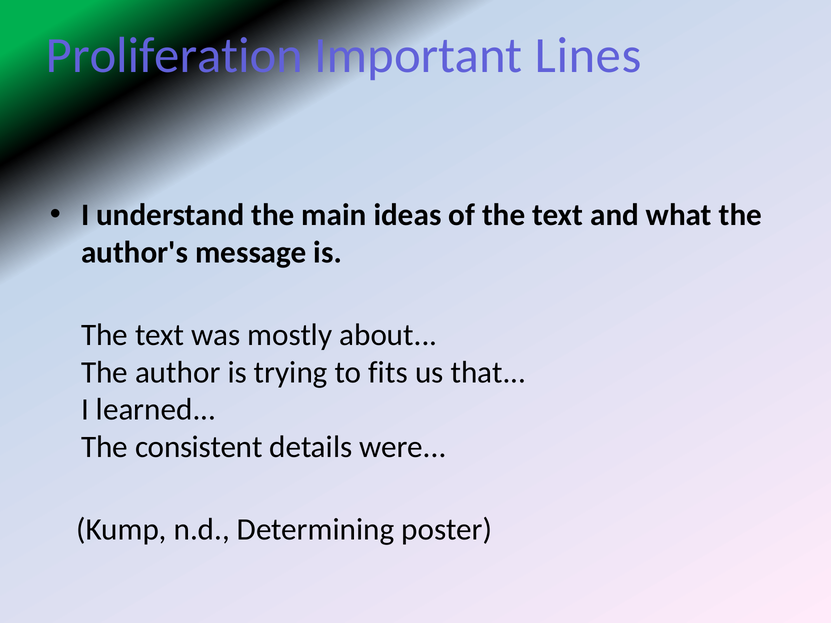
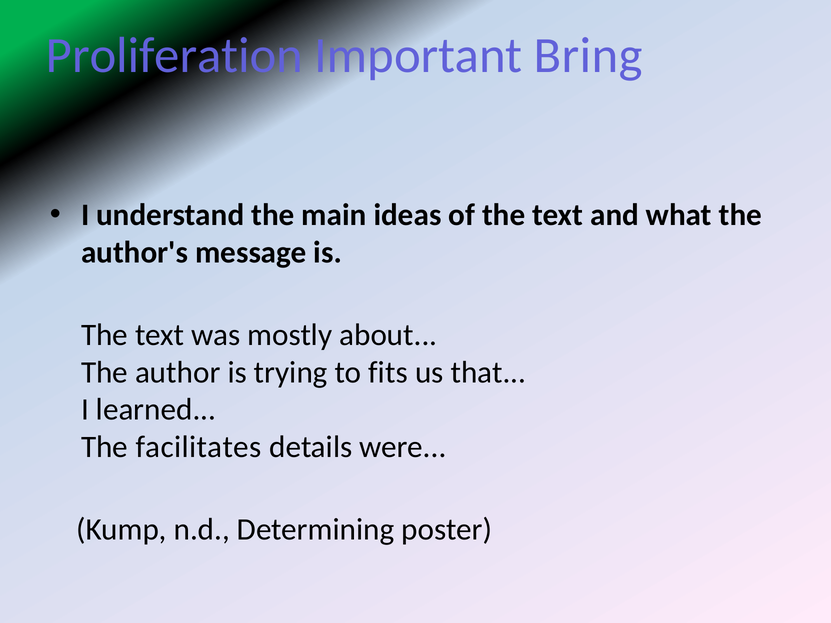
Lines: Lines -> Bring (588, 55)
consistent: consistent -> facilitates (198, 447)
